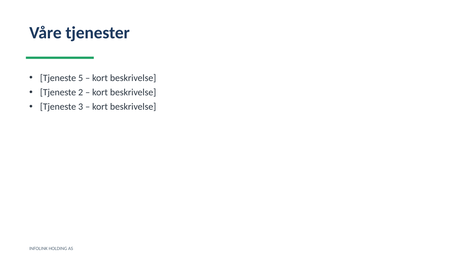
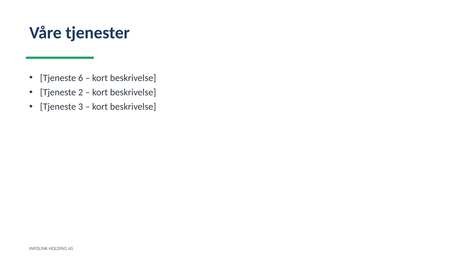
5: 5 -> 6 (81, 78)
